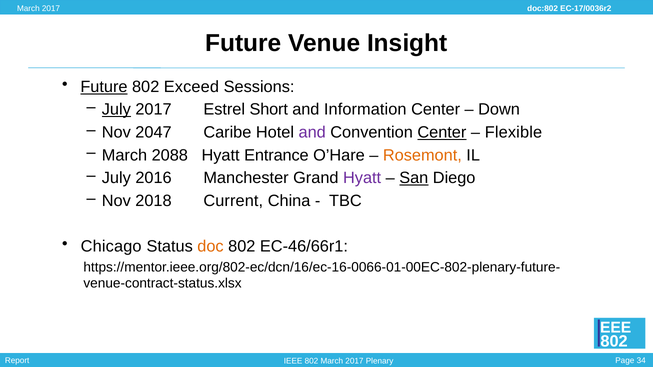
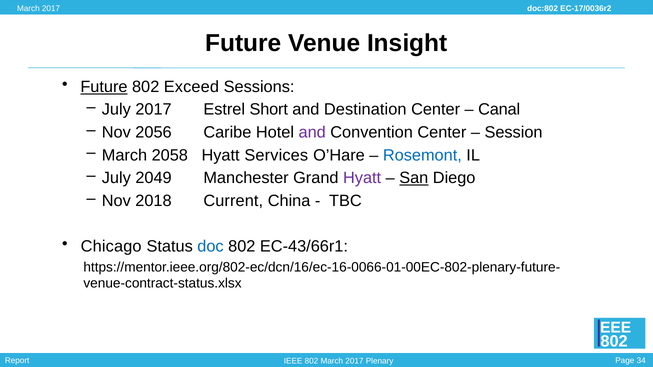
July underline: present -> none (116, 110)
Information: Information -> Destination (365, 110)
Down: Down -> Canal (499, 110)
2047: 2047 -> 2056 (154, 133)
Center underline: present -> none (442, 133)
Flexible: Flexible -> Session (514, 133)
2088: 2088 -> 2058 (170, 155)
Entrance: Entrance -> Services (276, 155)
Rosemont colour: orange -> blue (422, 155)
2016: 2016 -> 2049 (154, 178)
doc colour: orange -> blue (210, 247)
EC-46/66r1: EC-46/66r1 -> EC-43/66r1 (304, 247)
